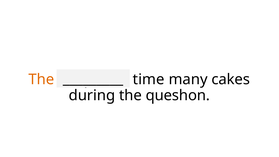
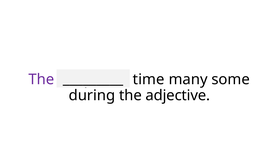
The colour: orange -> purple (41, 79)
cakes: cakes -> some (231, 79)
queshon: queshon -> adjective (178, 95)
